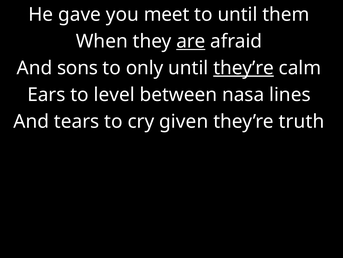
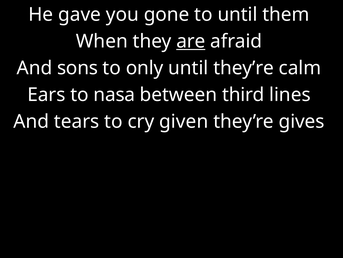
meet: meet -> gone (167, 14)
they’re underline: present -> none (244, 68)
level: level -> nasa (114, 94)
nasa: nasa -> third (243, 94)
truth: truth -> gives (302, 121)
